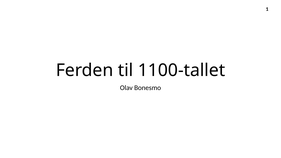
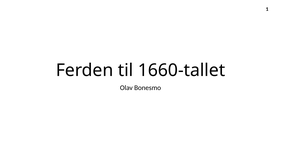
1100-tallet: 1100-tallet -> 1660-tallet (182, 70)
